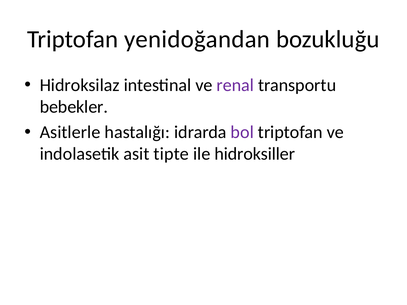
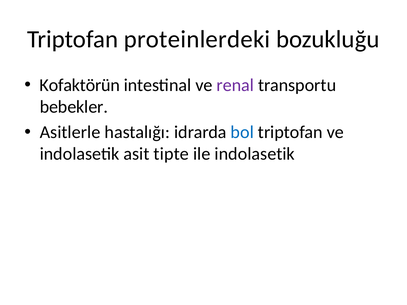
yenidoğandan: yenidoğandan -> proteinlerdeki (197, 39)
Hidroksilaz: Hidroksilaz -> Kofaktörün (80, 85)
bol colour: purple -> blue (242, 132)
ile hidroksiller: hidroksiller -> indolasetik (255, 154)
